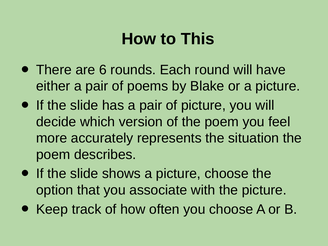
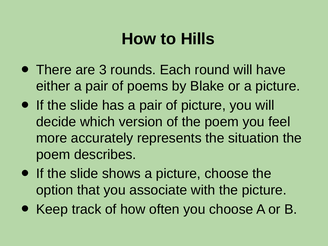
This: This -> Hills (198, 39)
6: 6 -> 3 (103, 70)
